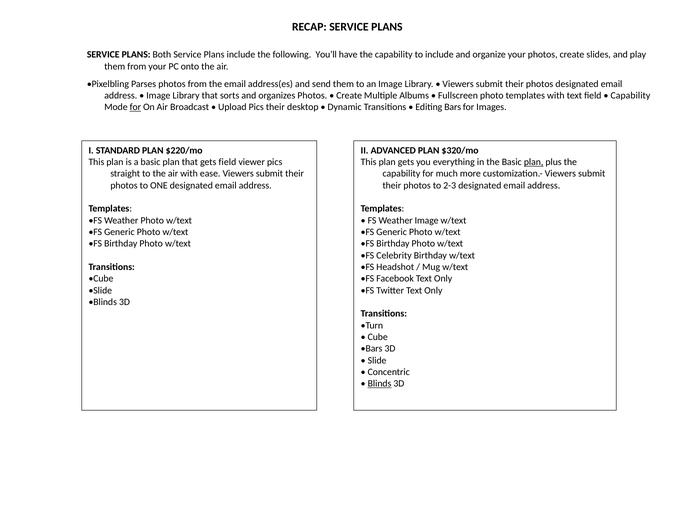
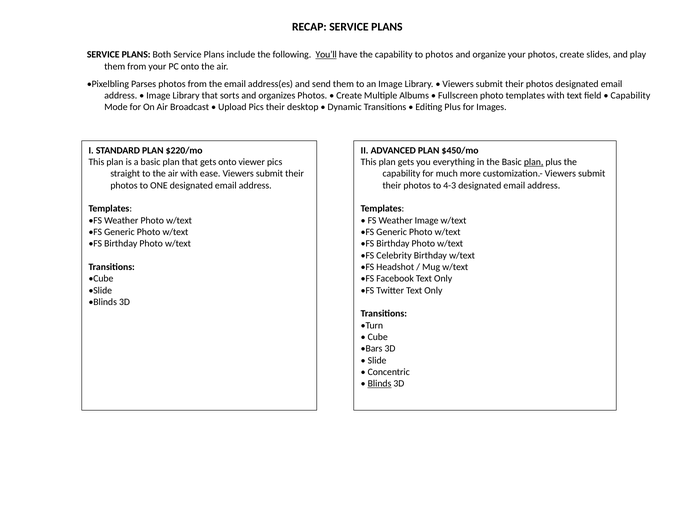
You’ll underline: none -> present (326, 55)
to include: include -> photos (439, 55)
for underline: present -> none (135, 107)
Editing Bars: Bars -> Plus (453, 107)
$320/mo: $320/mo -> $450/mo (460, 151)
gets field: field -> onto (227, 162)
2-3: 2-3 -> 4-3 (450, 186)
